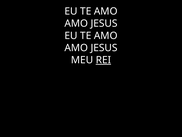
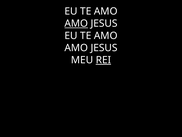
AMO underline: none -> present (76, 23)
